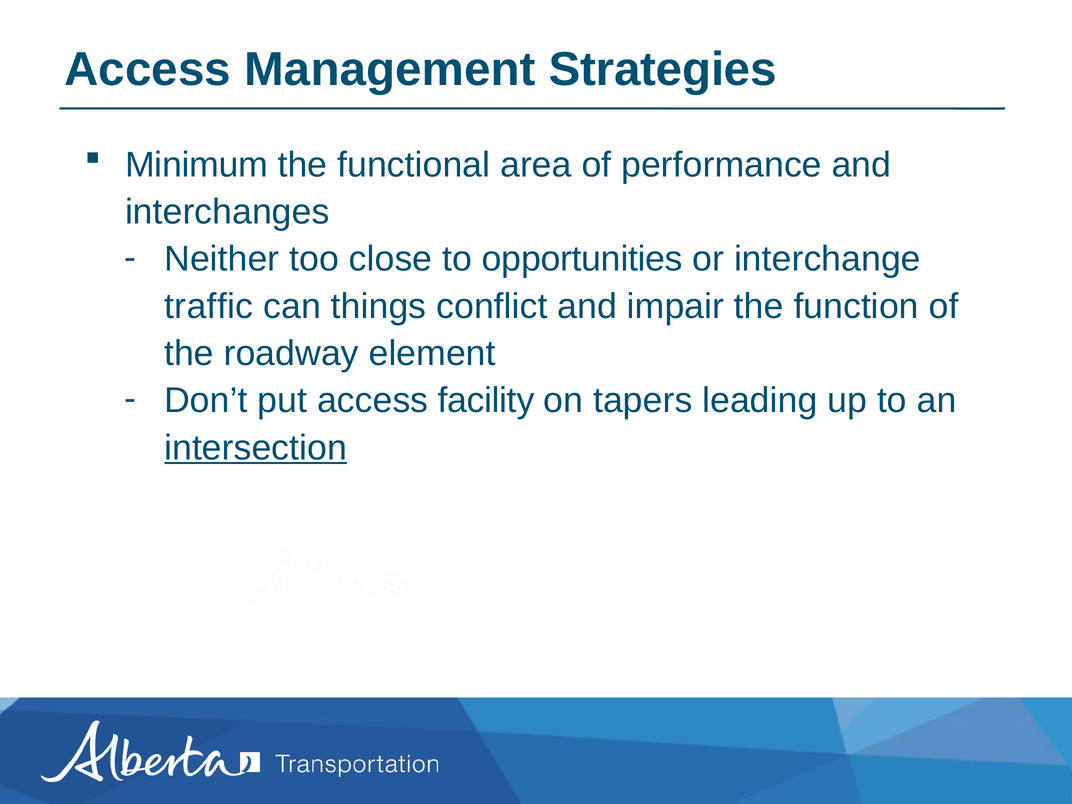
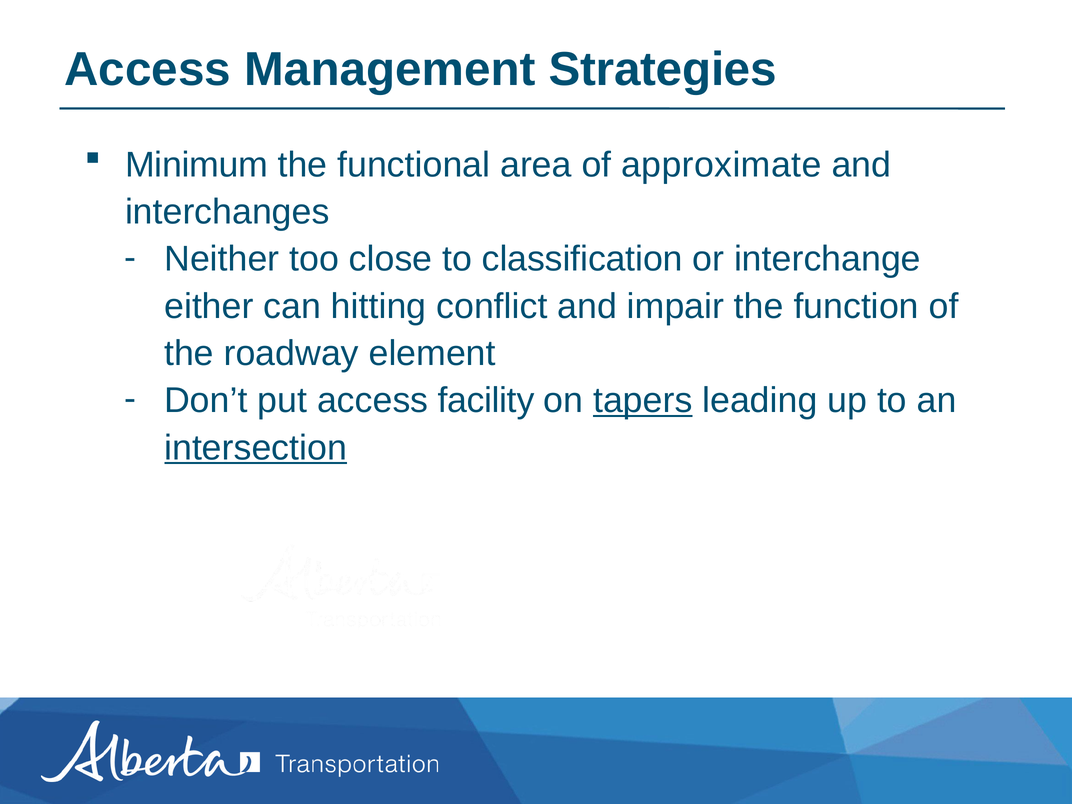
performance: performance -> approximate (721, 165)
opportunities: opportunities -> classification (582, 259)
traffic: traffic -> either (209, 306)
things: things -> hitting (379, 306)
tapers underline: none -> present (643, 401)
